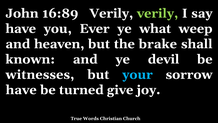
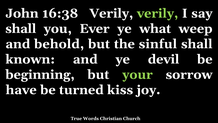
16:89: 16:89 -> 16:38 (60, 13)
have: have -> shall (21, 29)
heaven: heaven -> behold (59, 44)
brake: brake -> sinful (158, 44)
witnesses: witnesses -> beginning (40, 74)
your colour: light blue -> light green (137, 74)
give: give -> kiss (120, 90)
